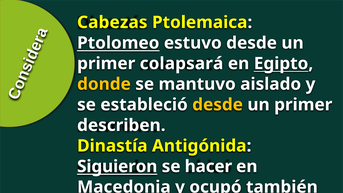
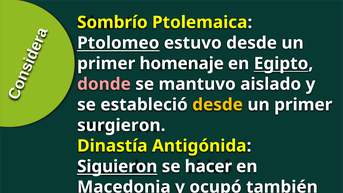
Cabezas: Cabezas -> Sombrío (112, 22)
colapsará: colapsará -> homenaje (182, 64)
donde colour: yellow -> pink (104, 84)
describen: describen -> surgieron (121, 125)
